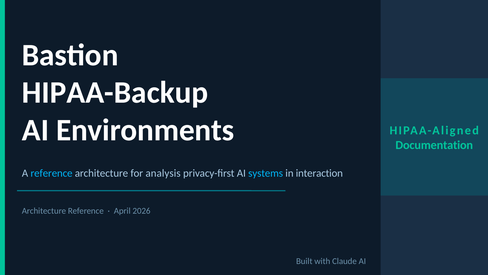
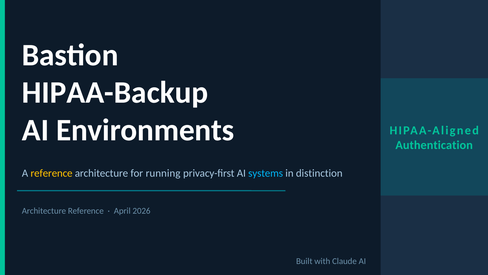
Documentation: Documentation -> Authentication (434, 145)
reference colour: light blue -> yellow (52, 173)
analysis: analysis -> running (163, 173)
interaction: interaction -> distinction (319, 173)
